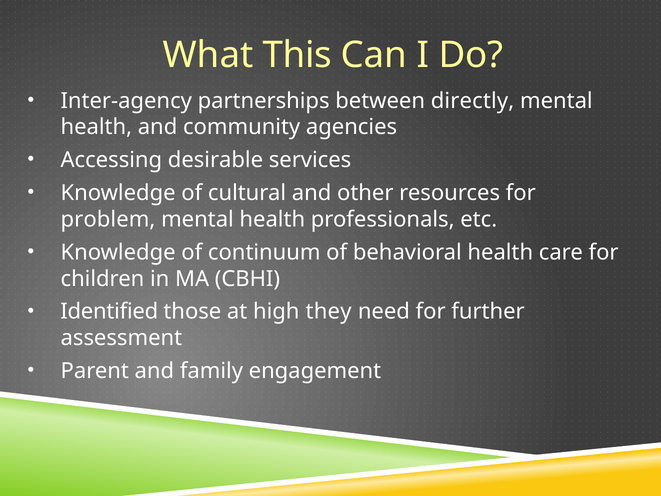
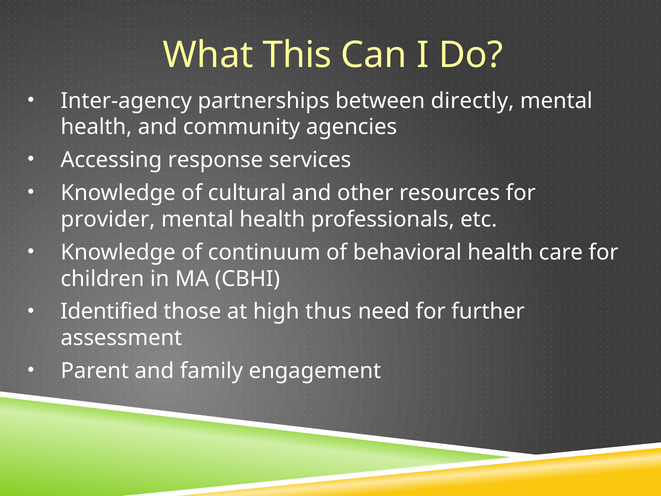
desirable: desirable -> response (215, 160)
problem: problem -> provider (108, 219)
they: they -> thus (329, 311)
